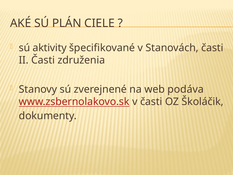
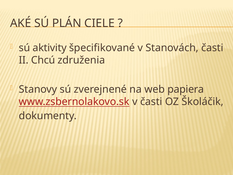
II Časti: Časti -> Chcú (43, 60)
podáva: podáva -> papiera (186, 89)
